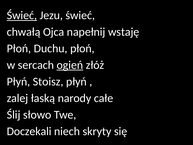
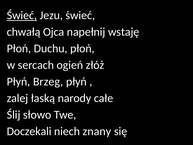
ogień underline: present -> none (70, 65)
Stoisz: Stoisz -> Brzeg (48, 81)
skryty: skryty -> znany (97, 131)
